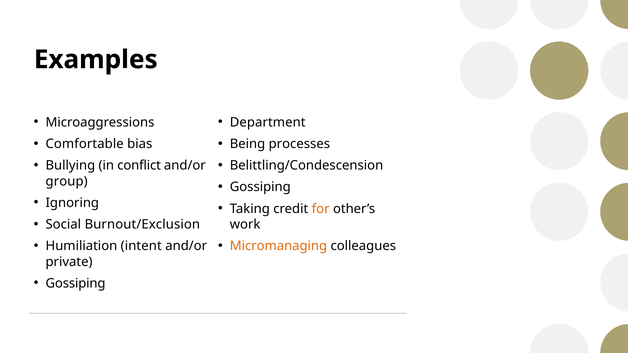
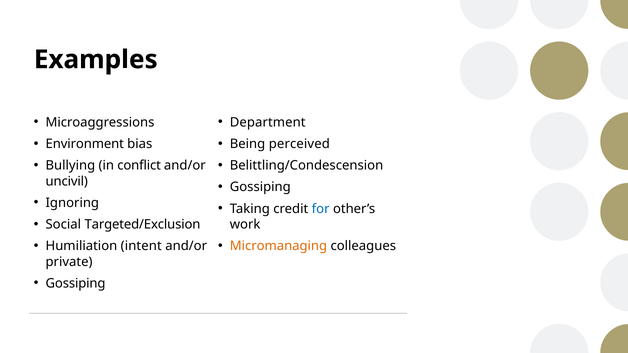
Comfortable: Comfortable -> Environment (85, 144)
processes: processes -> perceived (299, 144)
group: group -> uncivil (67, 181)
for colour: orange -> blue (321, 209)
Burnout/Exclusion: Burnout/Exclusion -> Targeted/Exclusion (142, 225)
